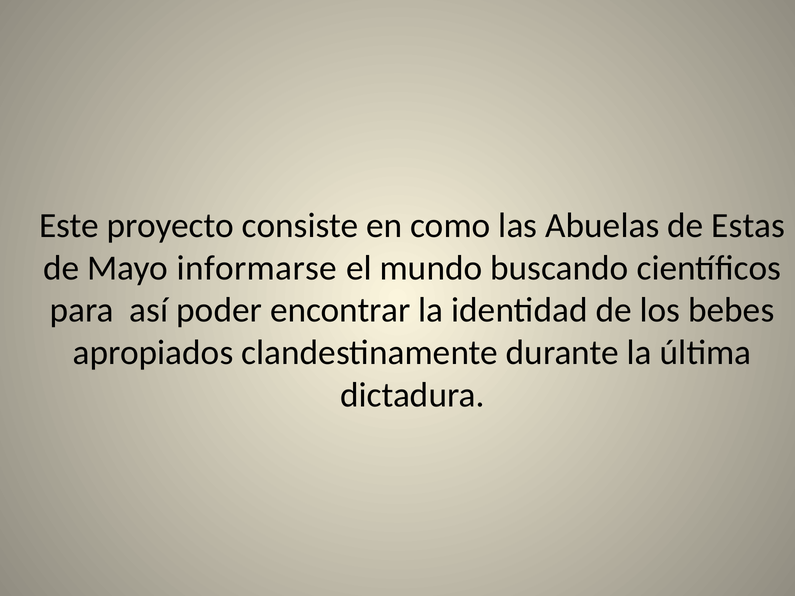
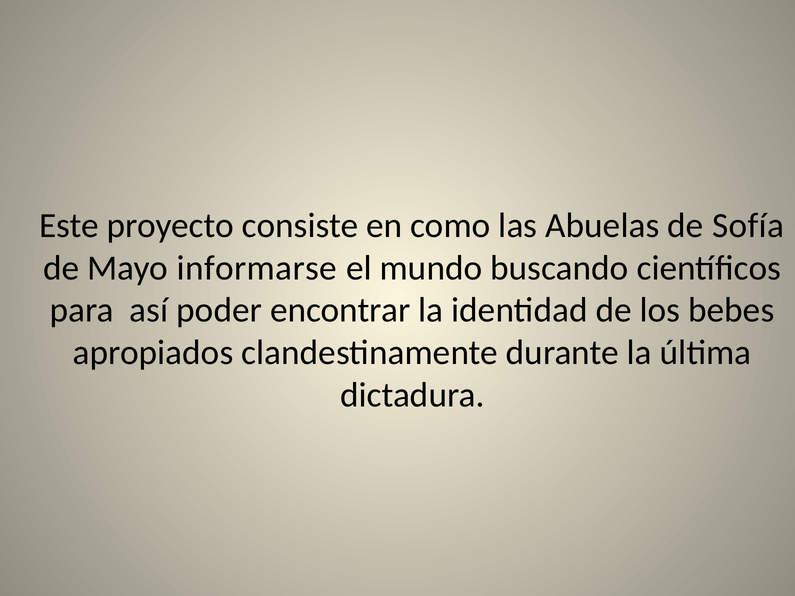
Estas: Estas -> Sofía (748, 226)
